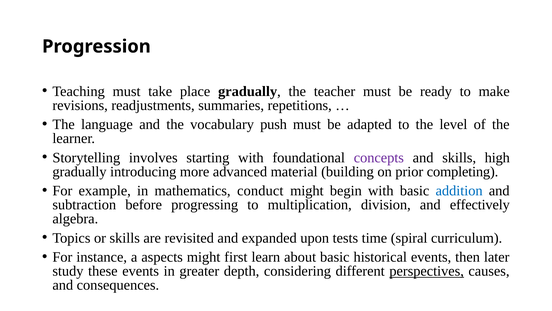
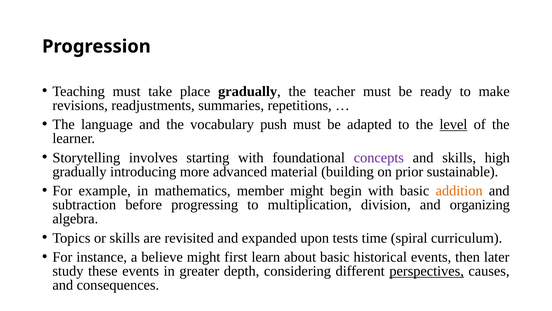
level underline: none -> present (453, 124)
completing: completing -> sustainable (463, 171)
conduct: conduct -> member (260, 190)
addition colour: blue -> orange (459, 190)
effectively: effectively -> organizing (480, 204)
aspects: aspects -> believe (162, 257)
